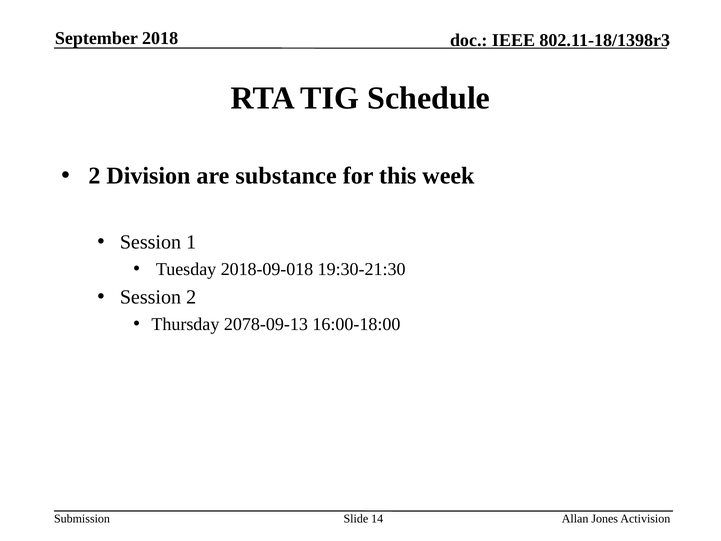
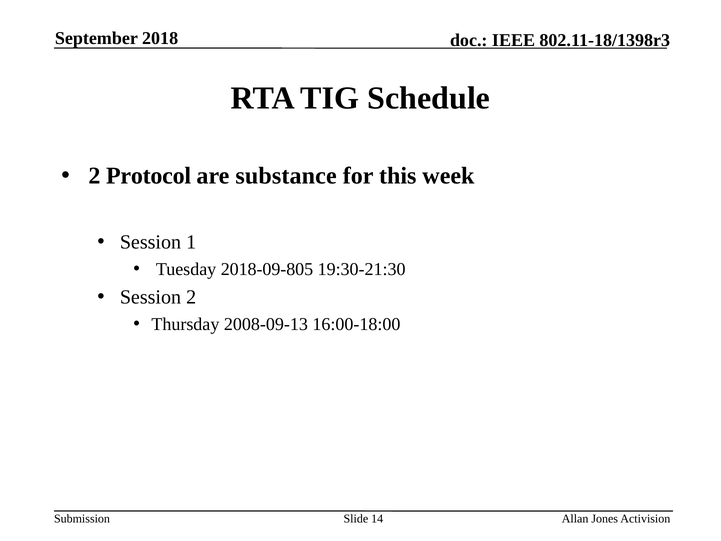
Division: Division -> Protocol (149, 176)
2018-09-018: 2018-09-018 -> 2018-09-805 (267, 269)
2078-09-13: 2078-09-13 -> 2008-09-13 (266, 324)
